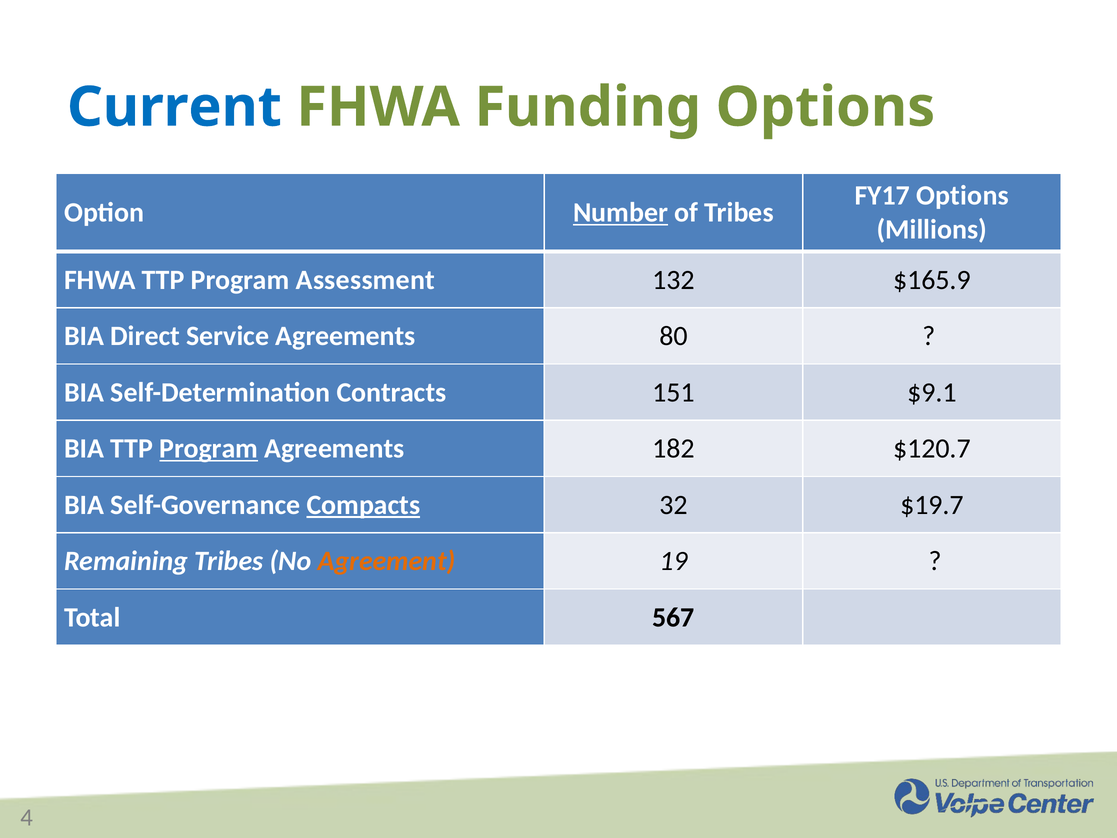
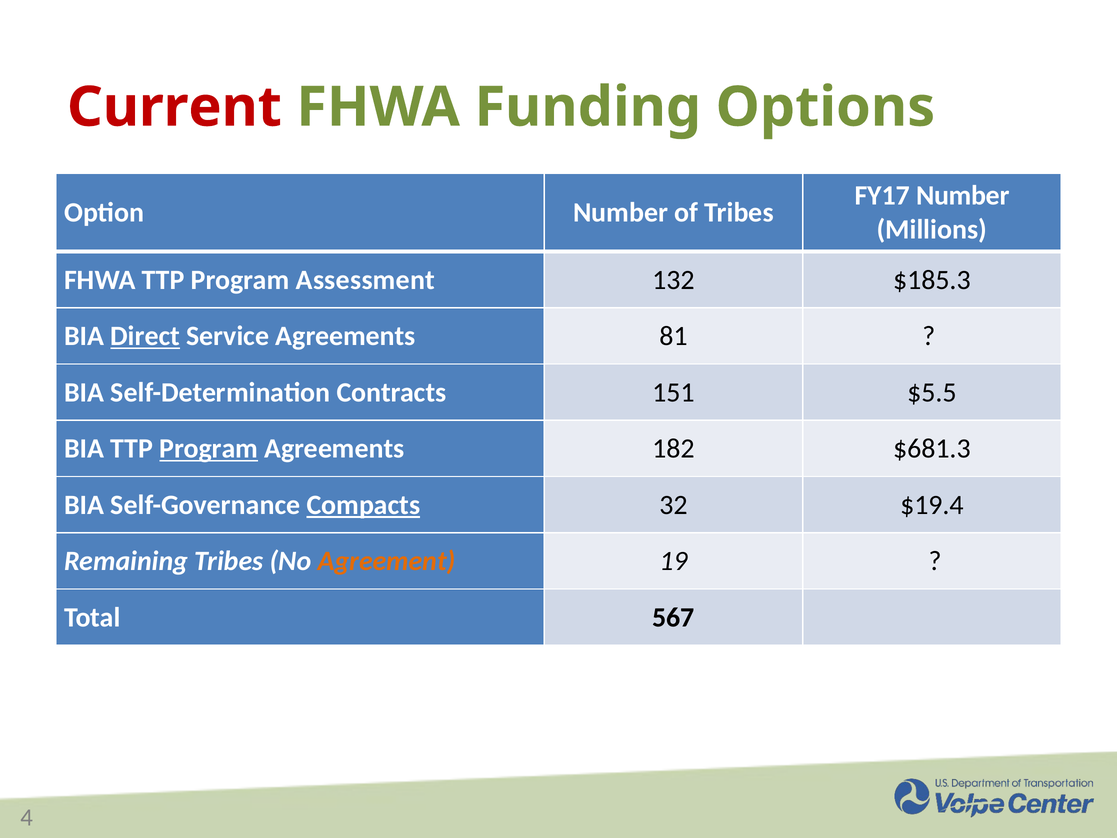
Current colour: blue -> red (174, 107)
FY17 Options: Options -> Number (963, 196)
Number underline: present -> none (620, 213)
$165.9: $165.9 -> $185.3 (932, 280)
Direct underline: none -> present (145, 336)
80: 80 -> 81 (673, 336)
$9.1: $9.1 -> $5.5 (932, 392)
$120.7: $120.7 -> $681.3 (932, 449)
$19.7: $19.7 -> $19.4 (932, 505)
